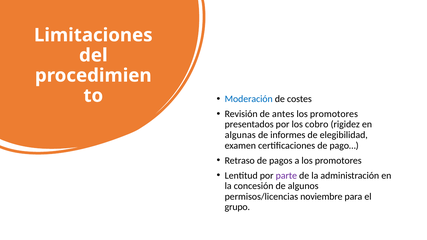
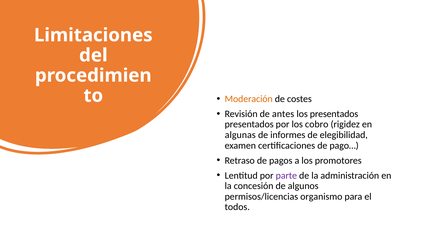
Moderación colour: blue -> orange (249, 99)
promotores: promotores -> presentados (334, 114)
noviembre: noviembre -> organismo (321, 197)
grupo: grupo -> todos (237, 207)
